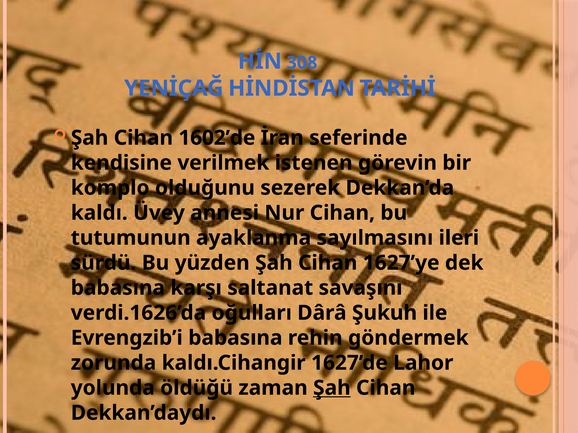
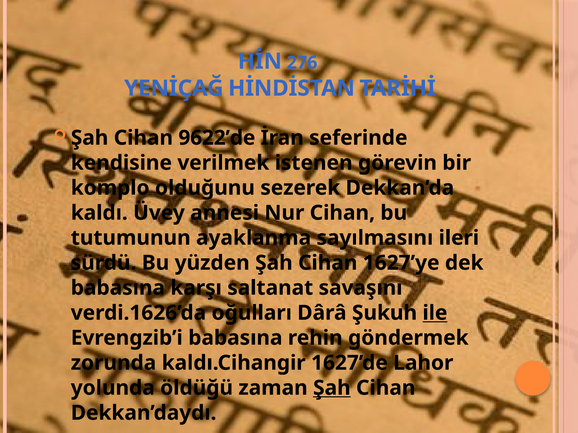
308: 308 -> 276 (302, 63)
1602’de: 1602’de -> 9622’de (217, 138)
ile underline: none -> present (435, 313)
